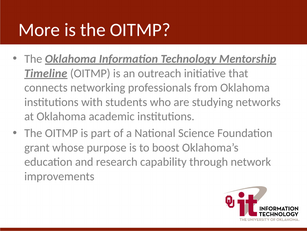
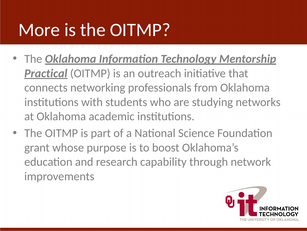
Timeline: Timeline -> Practical (46, 73)
